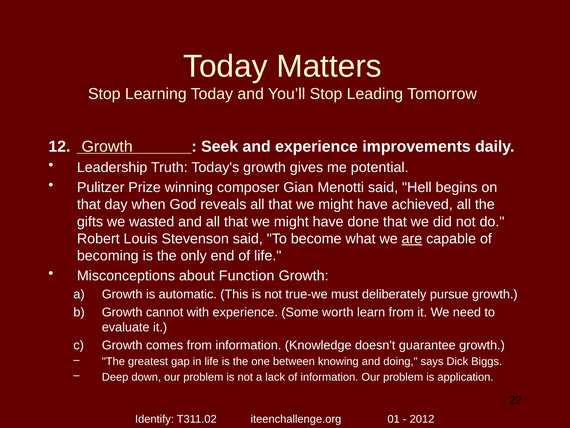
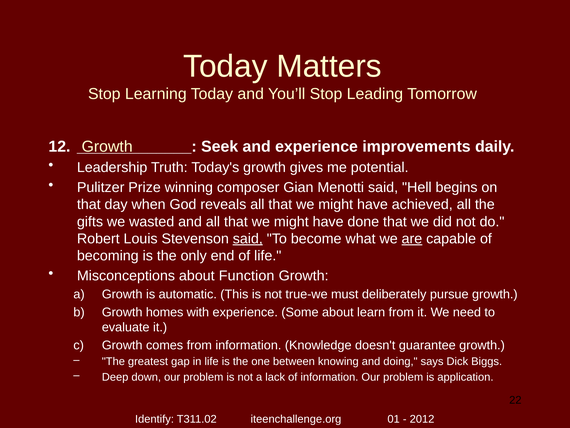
said underline: none -> present (248, 239)
cannot: cannot -> homes (165, 312)
Some worth: worth -> about (338, 312)
